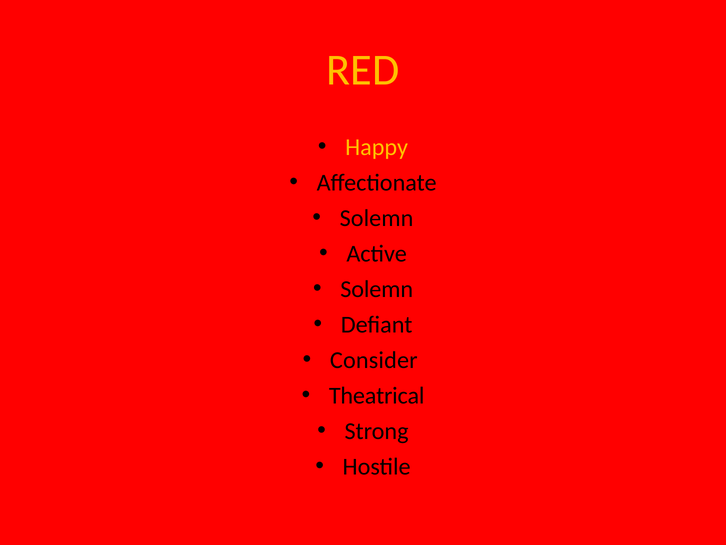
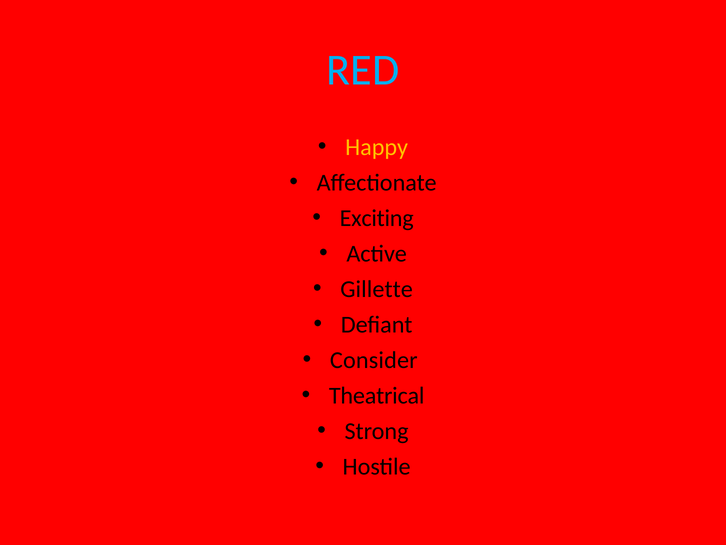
RED colour: yellow -> light blue (363, 70)
Solemn: Solemn -> Exciting (377, 218)
Solemn: Solemn -> Gillette (377, 289)
